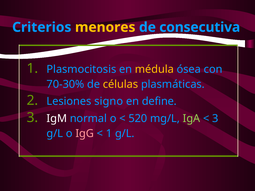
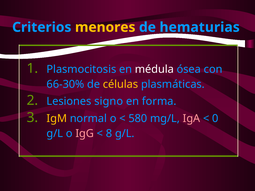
consecutiva: consecutiva -> hematurias (200, 27)
médula colour: yellow -> white (154, 69)
70-30%: 70-30% -> 66-30% (65, 84)
define: define -> forma (159, 101)
IgM colour: white -> yellow (57, 119)
520: 520 -> 580 (138, 119)
IgA colour: light green -> pink (191, 119)
3: 3 -> 0 (215, 119)
1: 1 -> 8 (109, 134)
